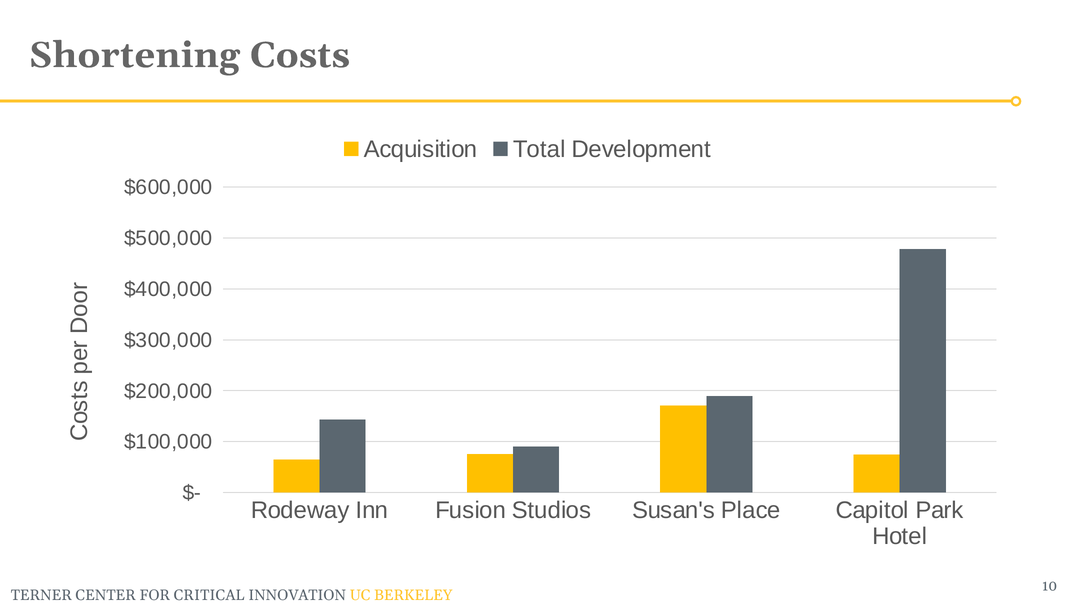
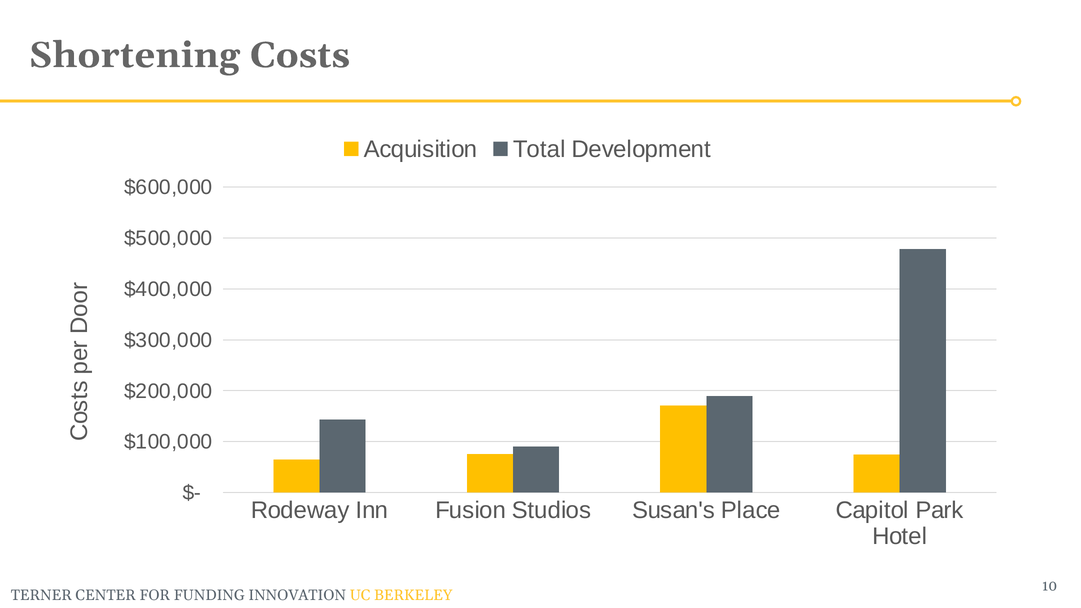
CRITICAL: CRITICAL -> FUNDING (209, 595)
